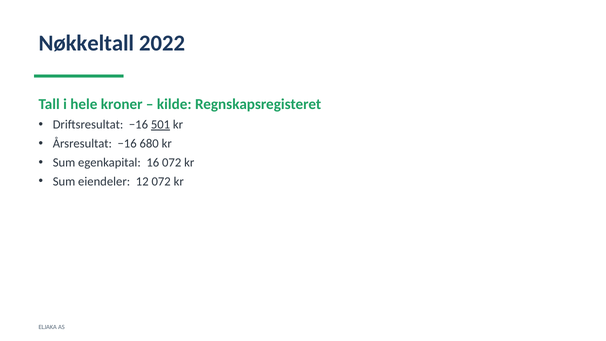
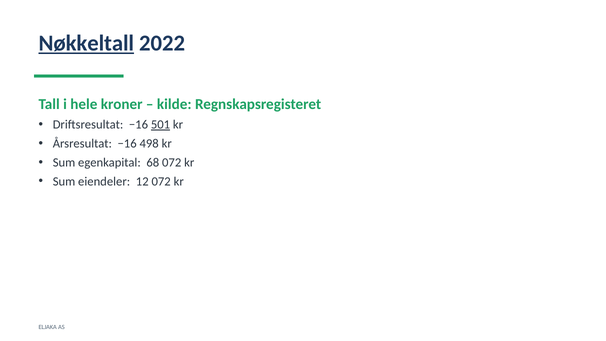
Nøkkeltall underline: none -> present (86, 43)
680: 680 -> 498 (149, 144)
16: 16 -> 68 (153, 163)
